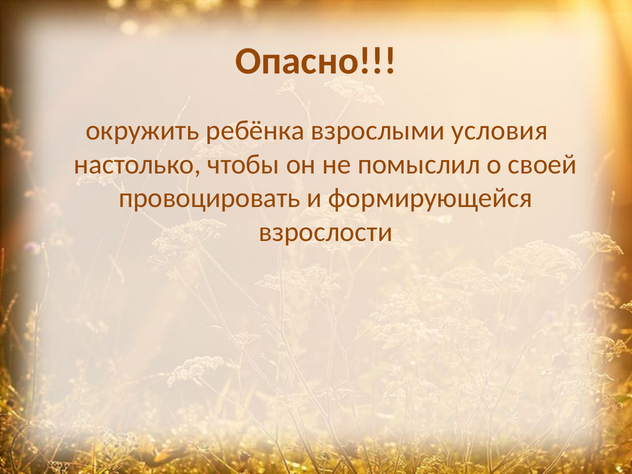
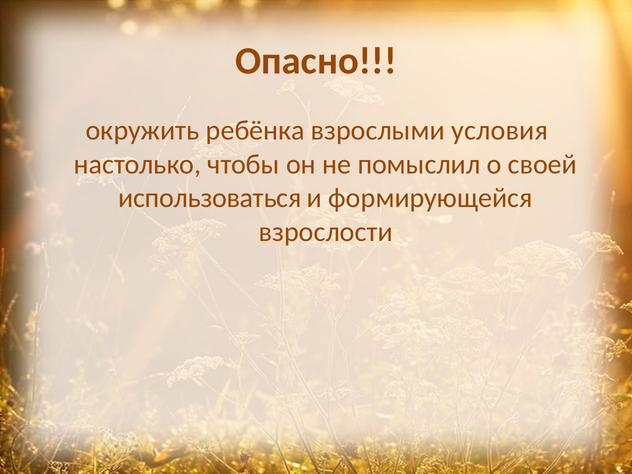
провоцировать: провоцировать -> использоваться (210, 198)
